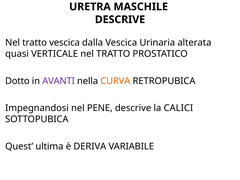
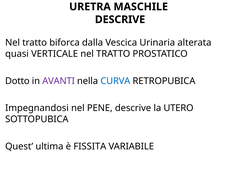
tratto vescica: vescica -> biforca (65, 43)
CURVA colour: orange -> blue (115, 81)
CALICI: CALICI -> UTERO (178, 108)
DERIVA: DERIVA -> FISSITA (90, 146)
